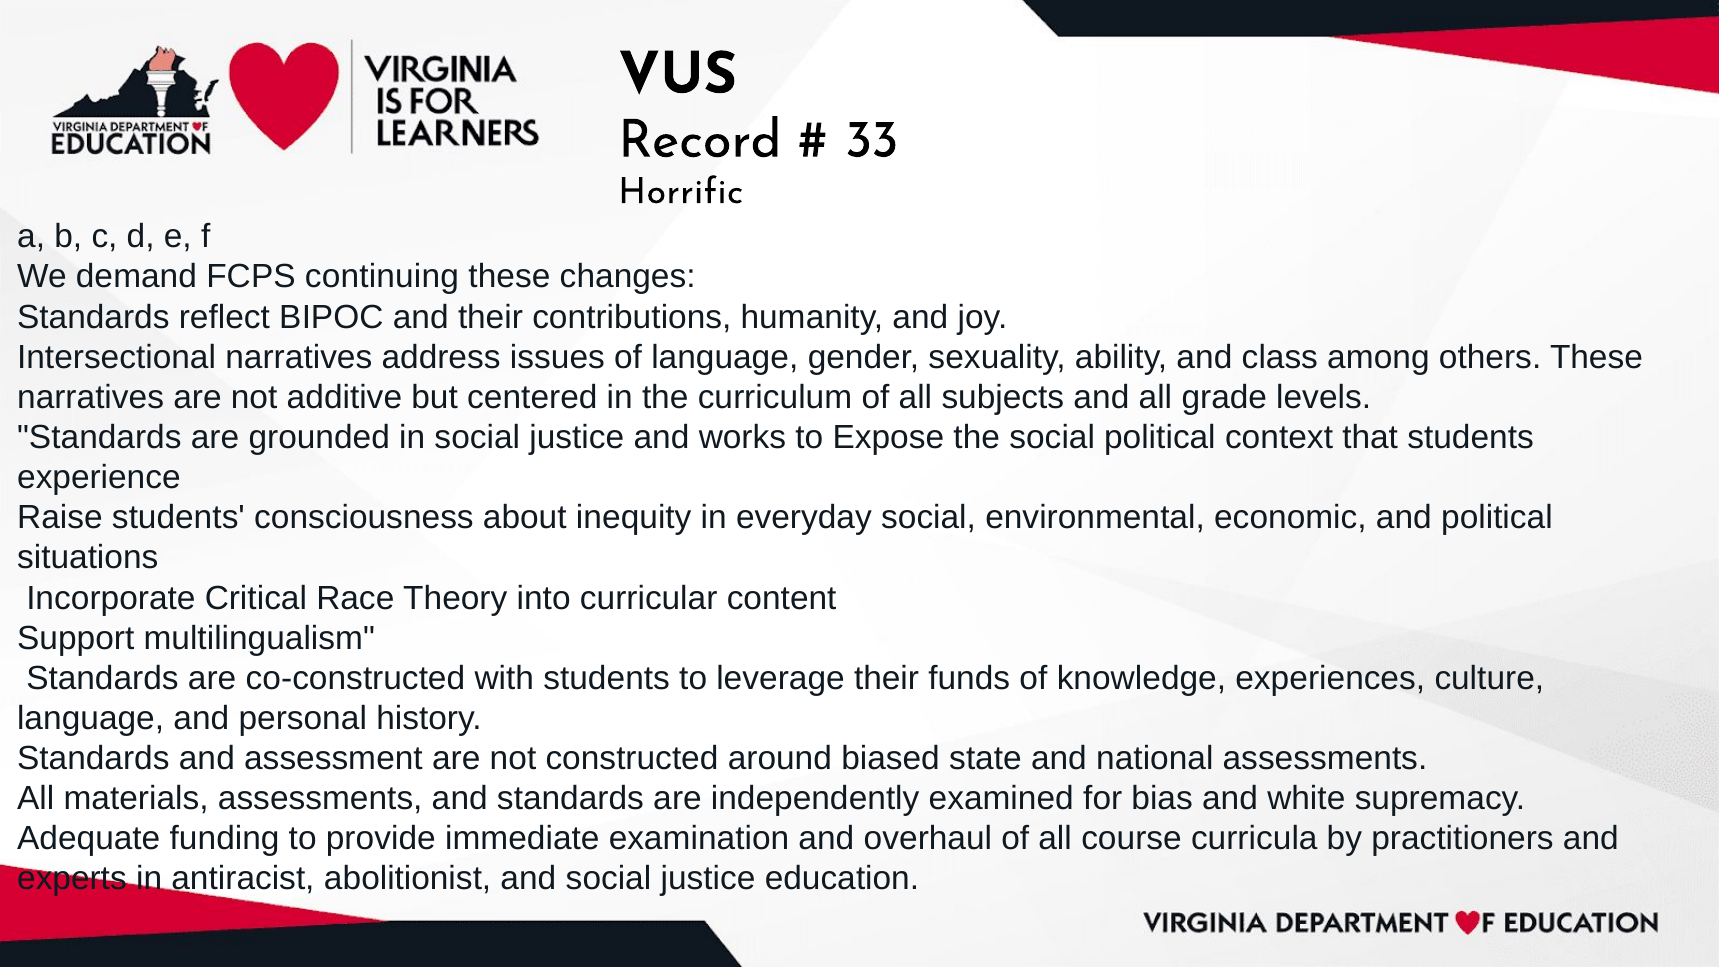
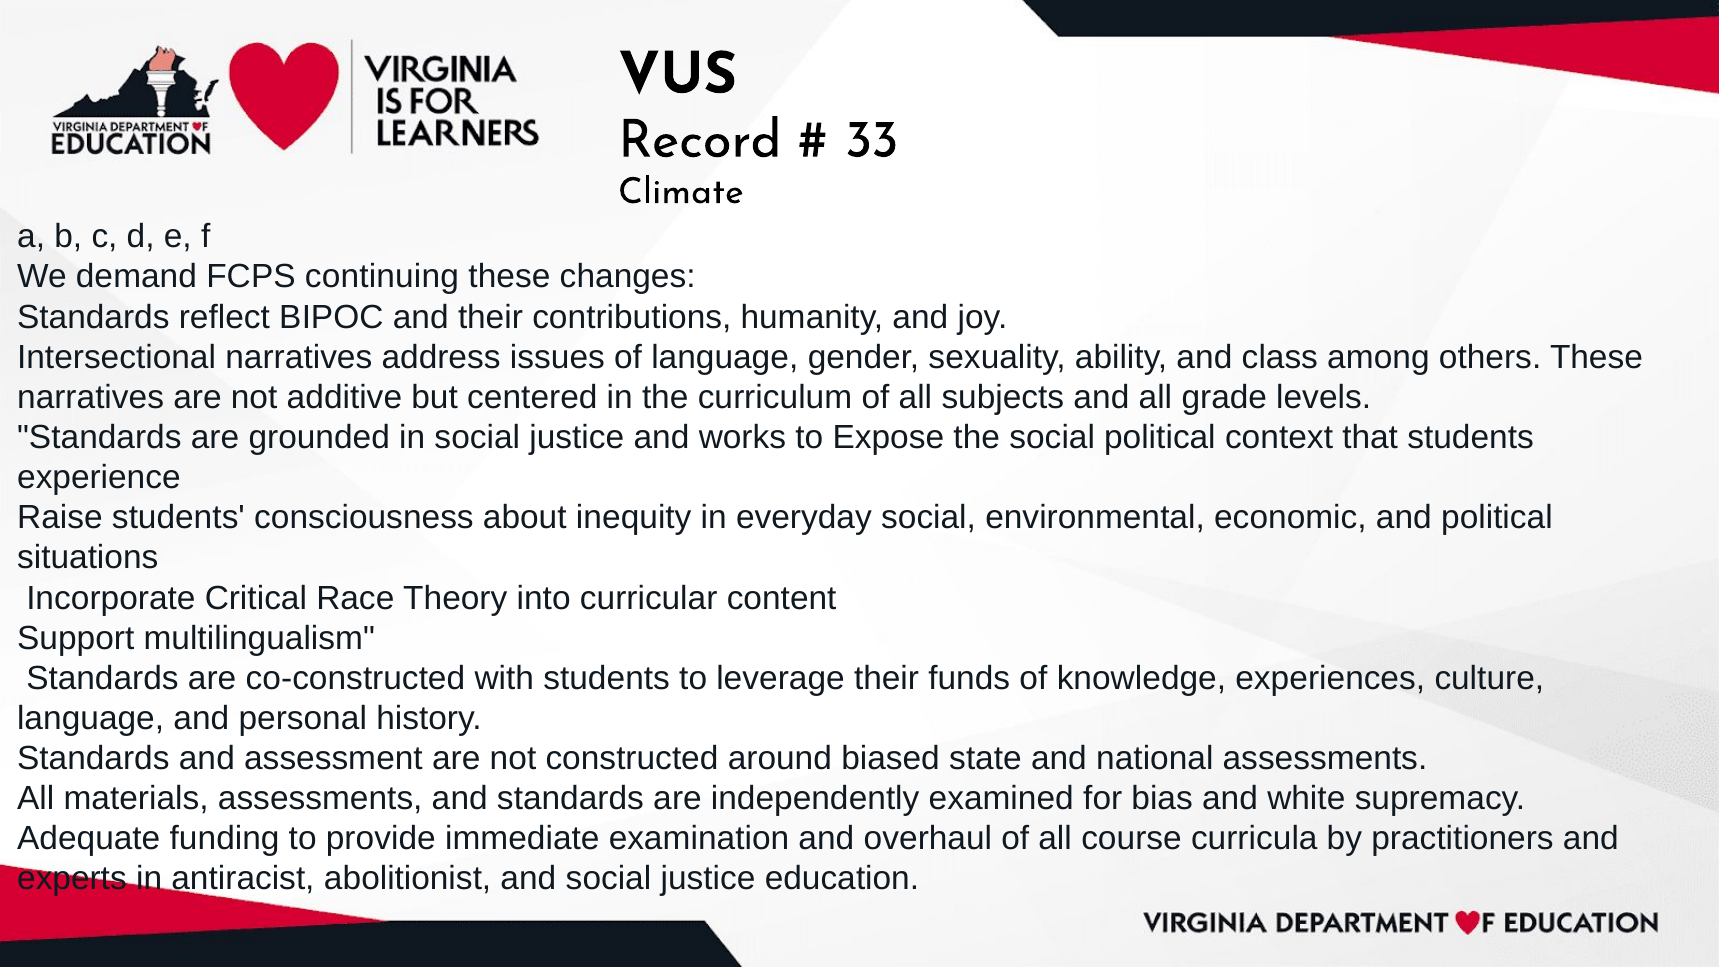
Horrific: Horrific -> Climate (681, 191)
